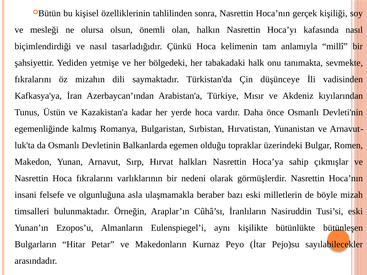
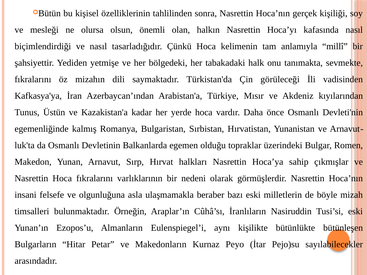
düşünceye: düşünceye -> görüleceği (280, 80)
